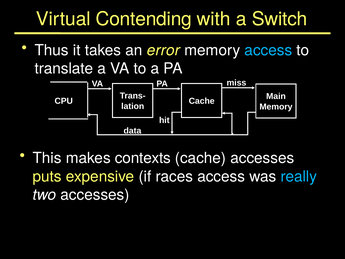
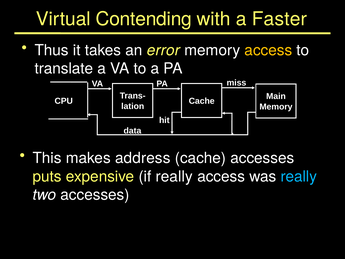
Switch: Switch -> Faster (279, 19)
access colour: light blue -> yellow (268, 50)
contexts: contexts -> address (143, 158)
if races: races -> really (174, 176)
